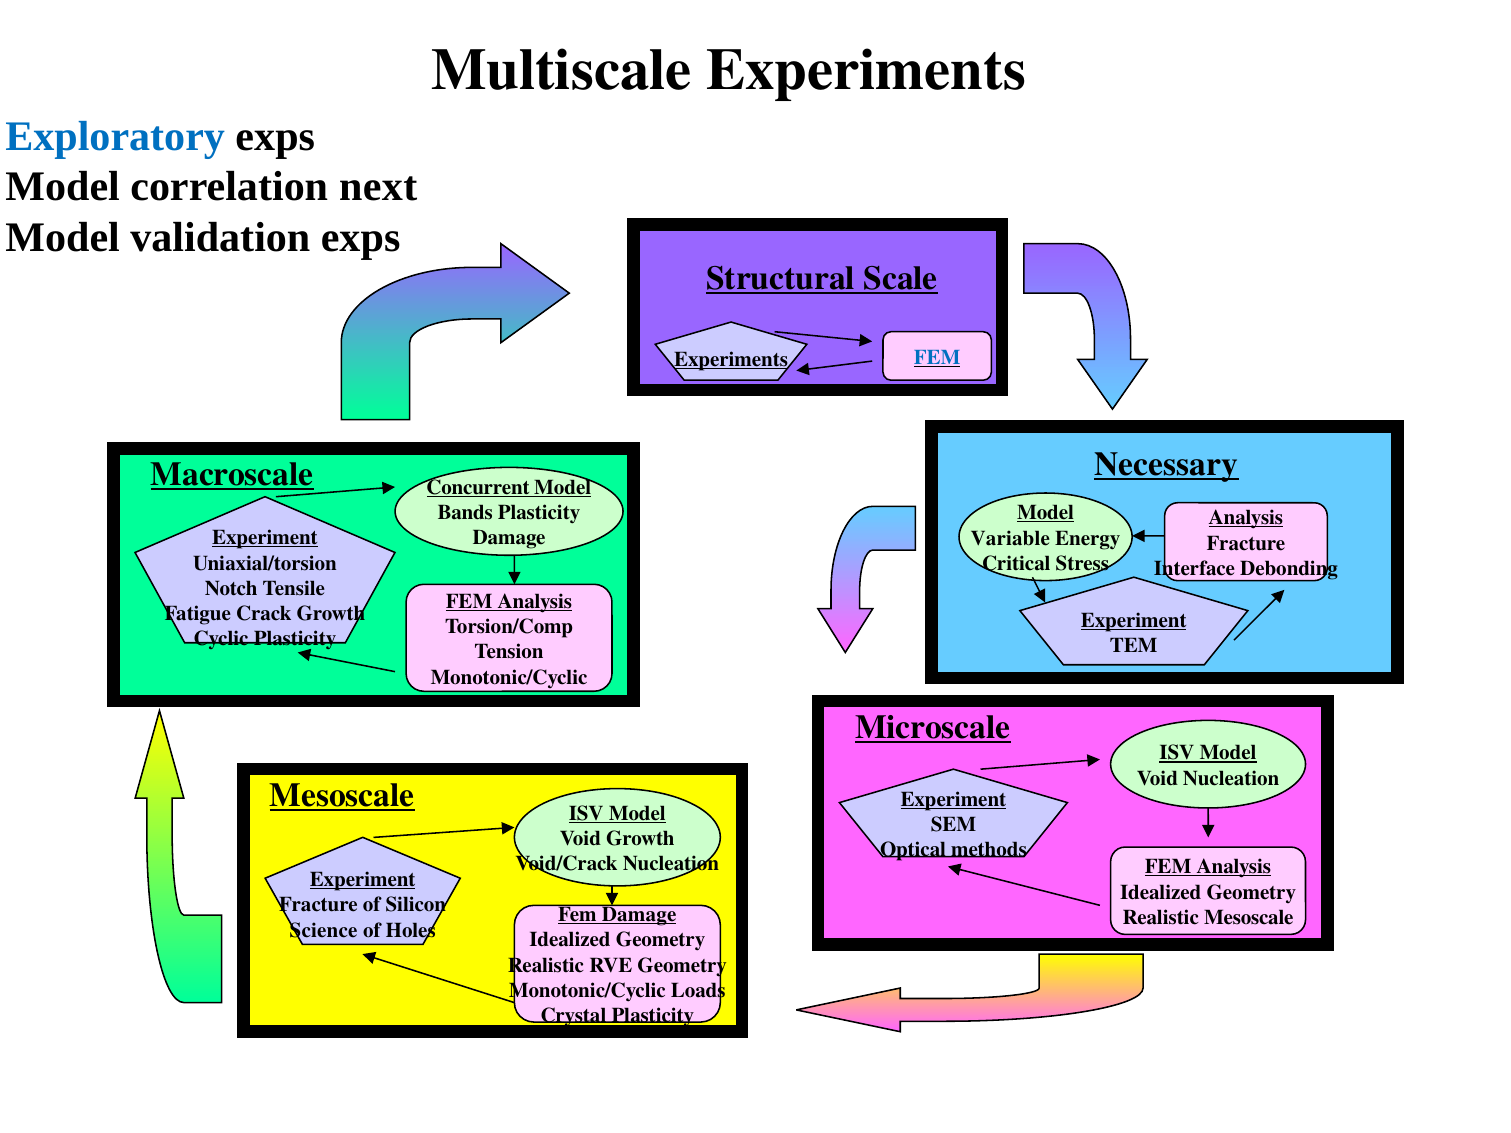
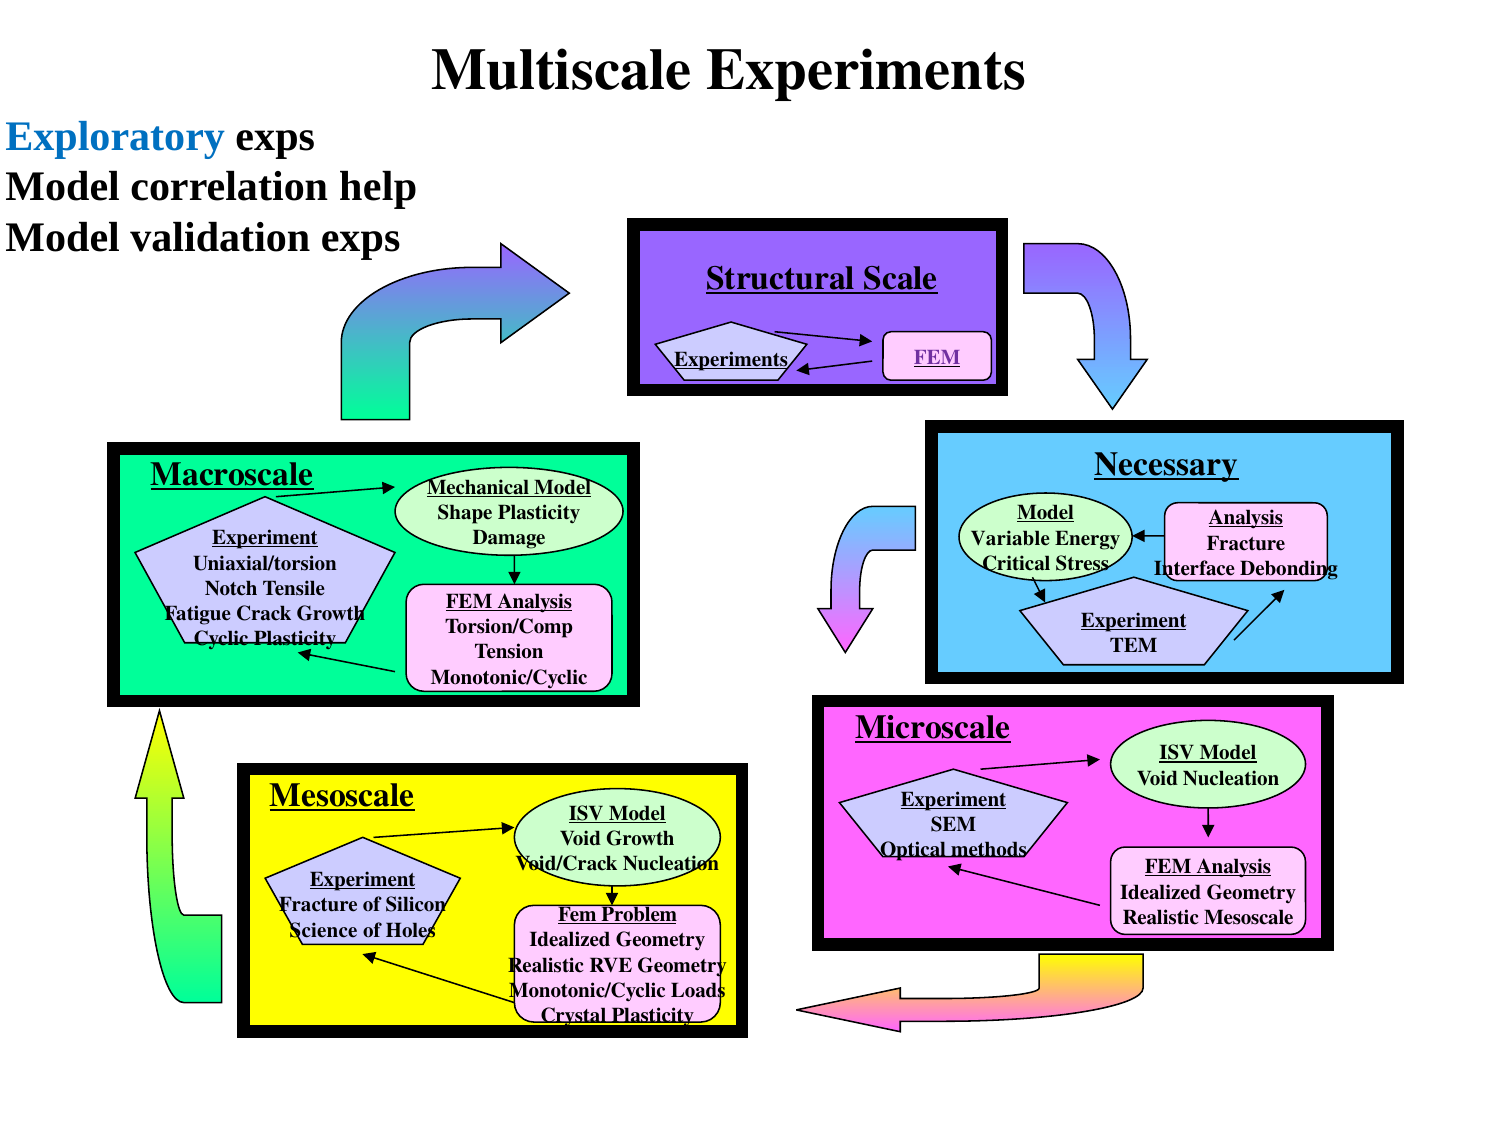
next: next -> help (378, 187)
FEM colour: blue -> purple (937, 357)
Concurrent: Concurrent -> Mechanical (478, 487)
Bands: Bands -> Shape (465, 513)
Fem Damage: Damage -> Problem (639, 914)
